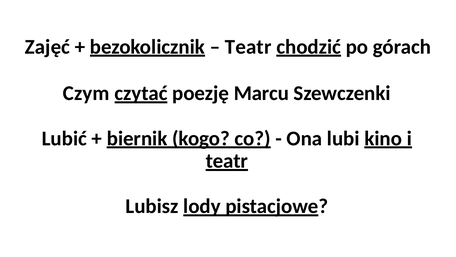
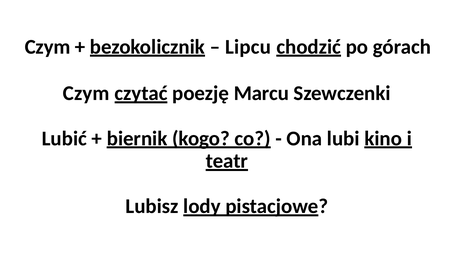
Zajęć: Zajęć -> Czym (48, 47)
Teatr: Teatr -> Lipcu (248, 47)
